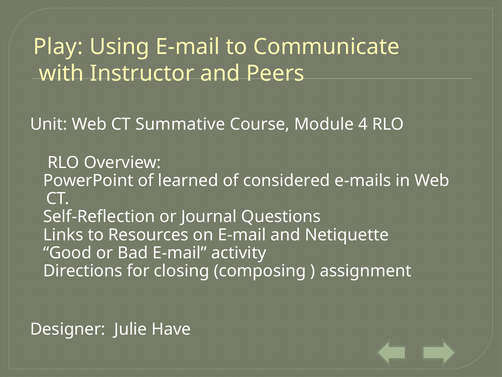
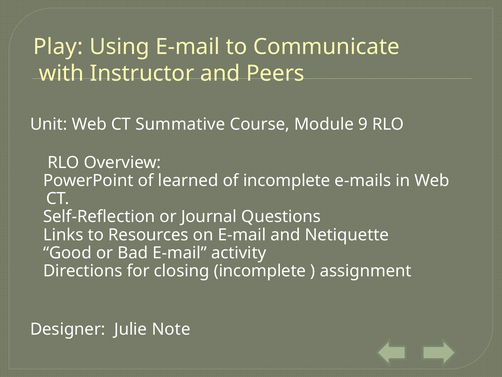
4: 4 -> 9 (363, 124)
of considered: considered -> incomplete (287, 180)
closing composing: composing -> incomplete (260, 271)
Have: Have -> Note (171, 329)
